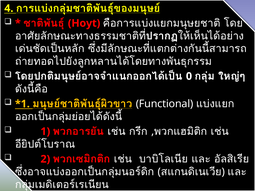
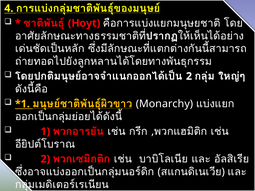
0: 0 -> 2 (189, 76)
Functional: Functional -> Monarchy (164, 104)
